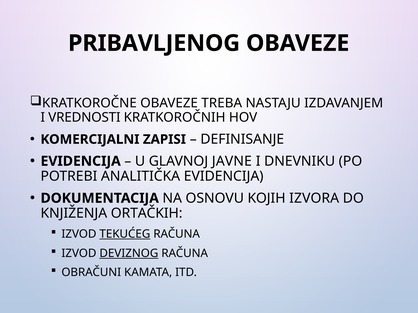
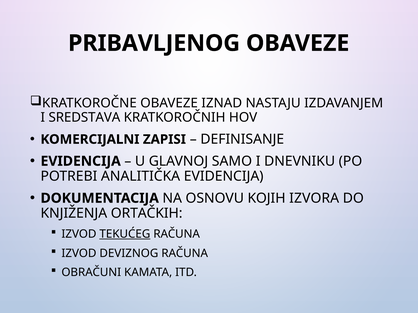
TREBA: TREBA -> IZNAD (222, 103)
VREDNOSTI: VREDNOSTI -> SREDSTAVA (84, 118)
JAVNE: JAVNE -> SAMO (232, 161)
DEVIZNOG underline: present -> none (129, 254)
